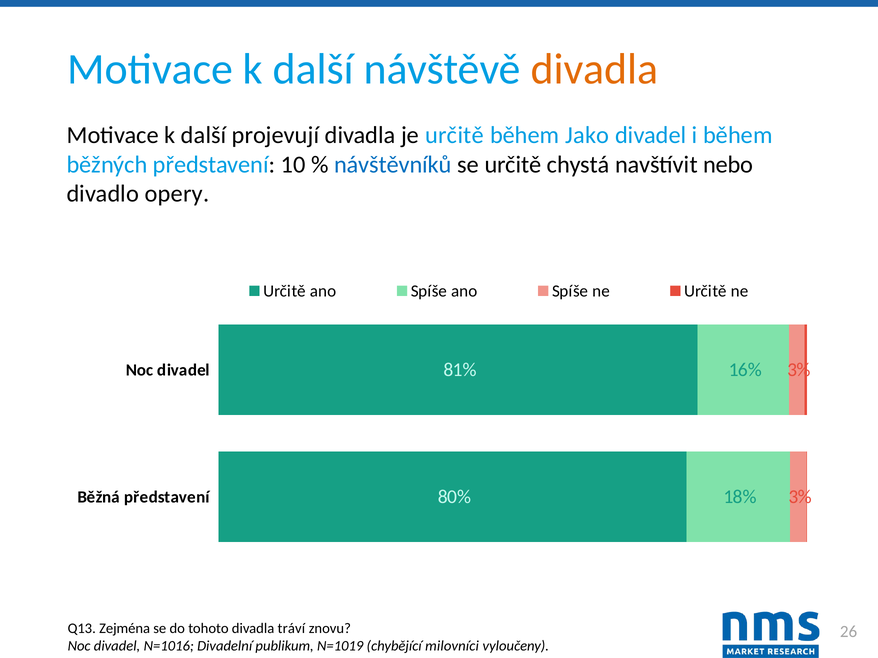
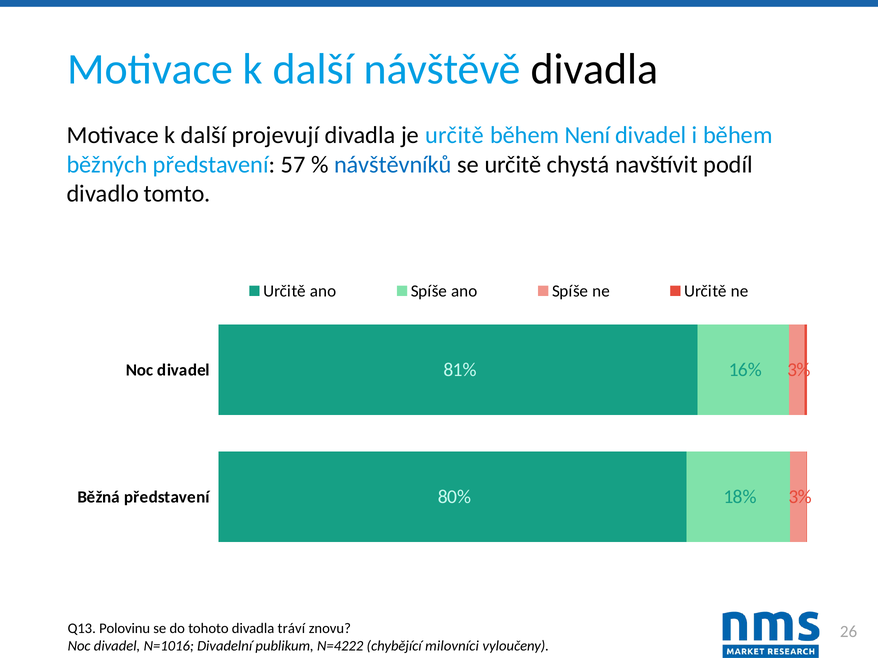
divadla colour: orange -> black (594, 69)
Jako: Jako -> Není (587, 135)
10: 10 -> 57 (293, 165)
nebo: nebo -> podíl (728, 165)
opery: opery -> tomto (177, 194)
Zejména: Zejména -> Polovinu (125, 629)
N=1019: N=1019 -> N=4222 (340, 646)
